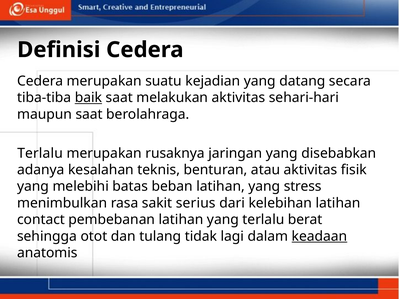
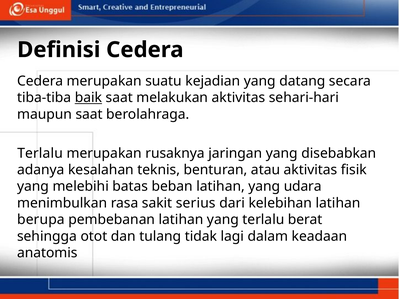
stress: stress -> udara (303, 187)
contact: contact -> berupa (41, 220)
keadaan underline: present -> none (319, 236)
